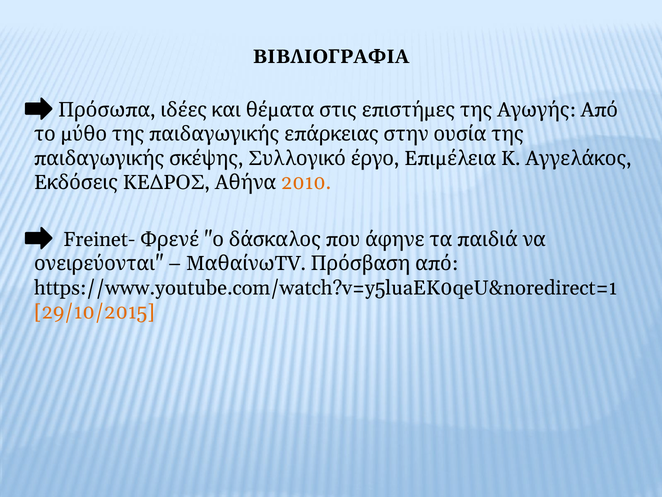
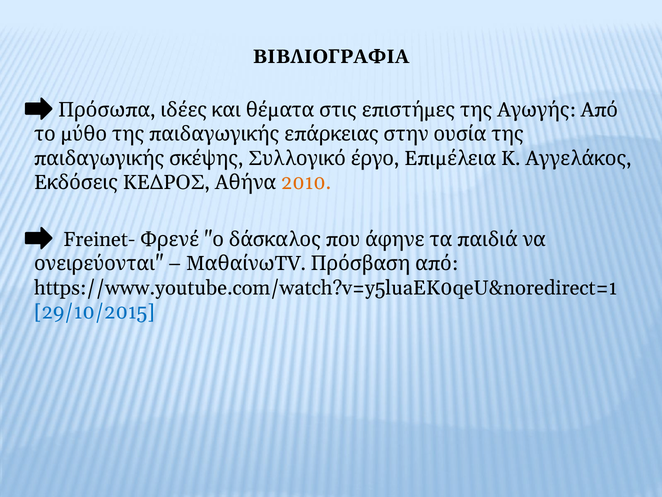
29/10/2015 colour: orange -> blue (94, 312)
